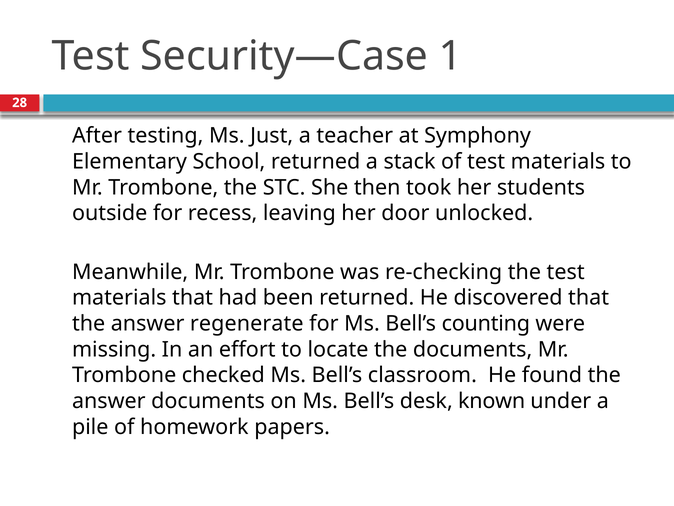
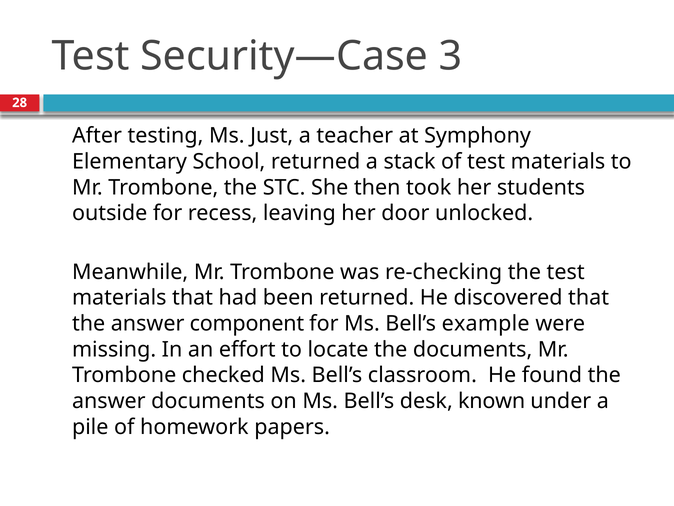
1: 1 -> 3 (451, 56)
regenerate: regenerate -> component (247, 323)
counting: counting -> example (486, 323)
